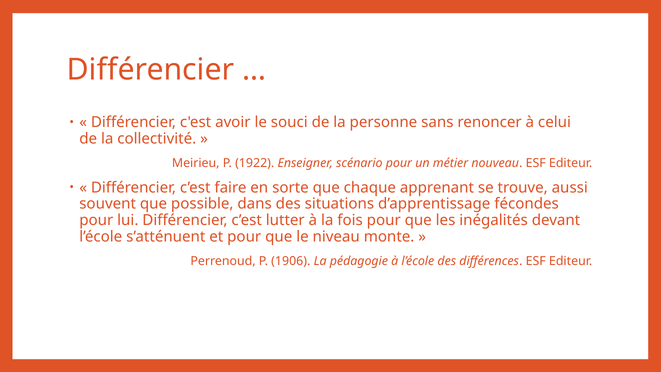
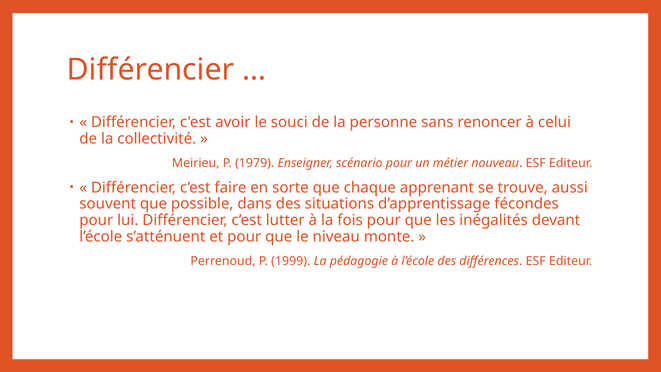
1922: 1922 -> 1979 (255, 163)
1906: 1906 -> 1999 (291, 261)
